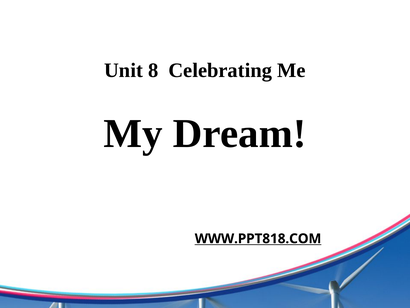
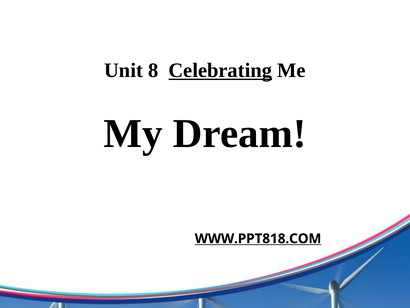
Celebrating underline: none -> present (220, 70)
